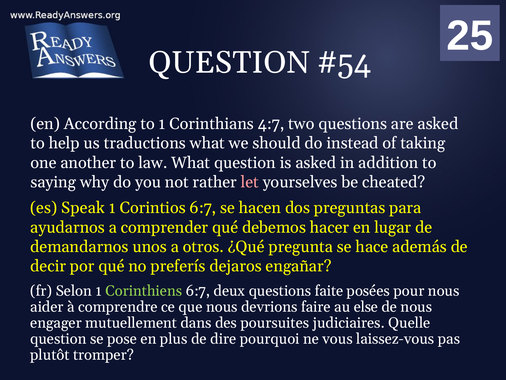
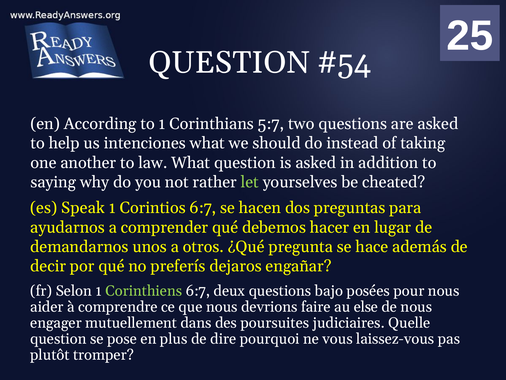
4:7: 4:7 -> 5:7 (271, 124)
traductions: traductions -> intenciones (145, 143)
let colour: pink -> light green (250, 182)
faite: faite -> bajo (329, 291)
